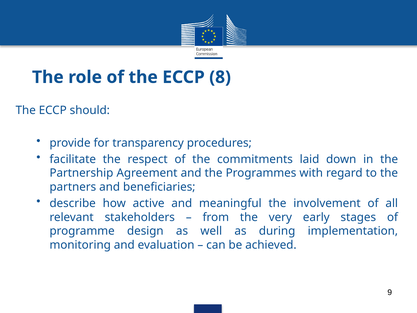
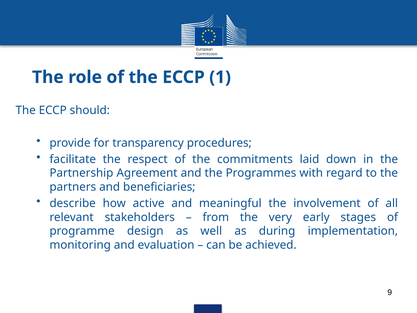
8: 8 -> 1 (220, 77)
